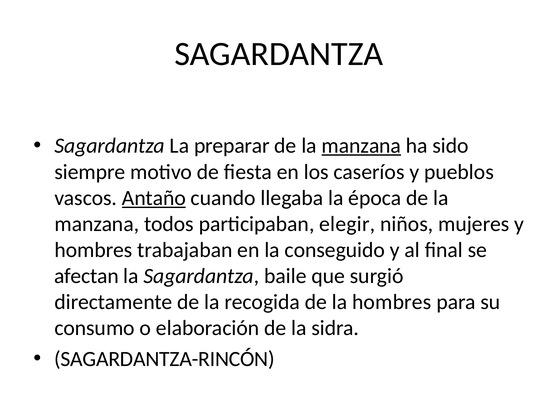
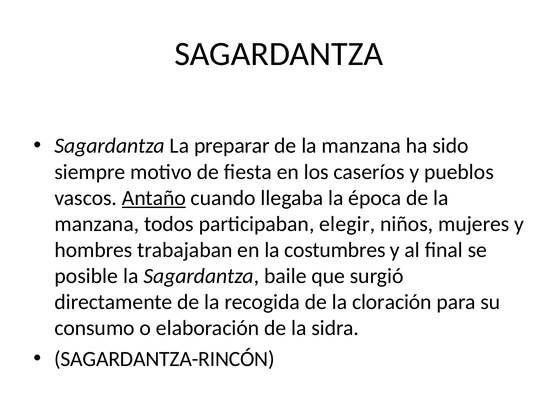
manzana underline: present -> none (361, 146)
conseguido: conseguido -> costumbres (335, 250)
afectan: afectan -> posible (86, 276)
la hombres: hombres -> cloración (392, 302)
